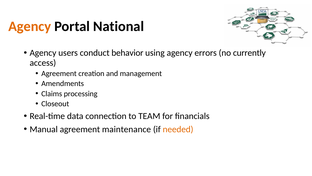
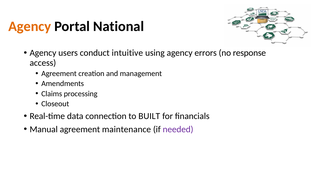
behavior: behavior -> intuitive (127, 53)
currently: currently -> response (249, 53)
TEAM: TEAM -> BUILT (149, 116)
needed colour: orange -> purple (178, 129)
